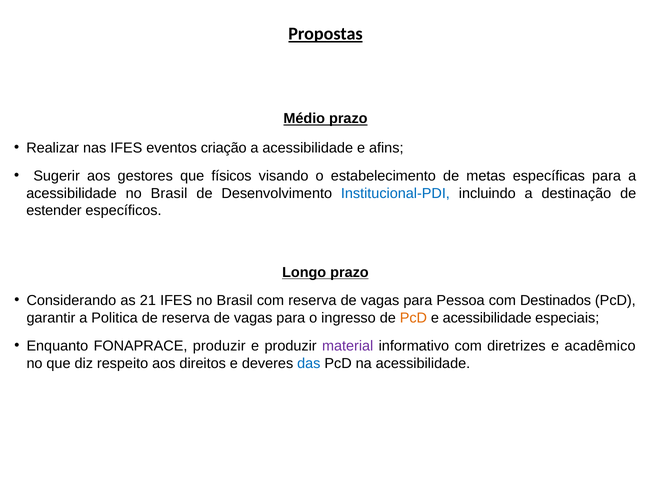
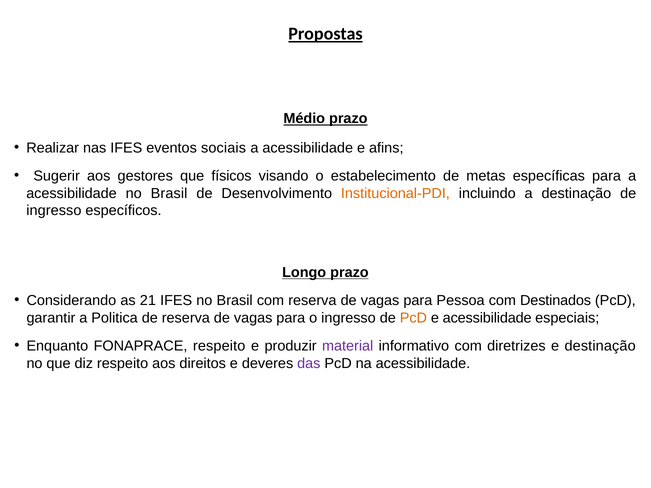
criação: criação -> sociais (224, 148)
Institucional-PDI colour: blue -> orange (395, 193)
estender: estender -> ingresso (54, 211)
FONAPRACE produzir: produzir -> respeito (219, 346)
e acadêmico: acadêmico -> destinação (600, 346)
das colour: blue -> purple (309, 364)
